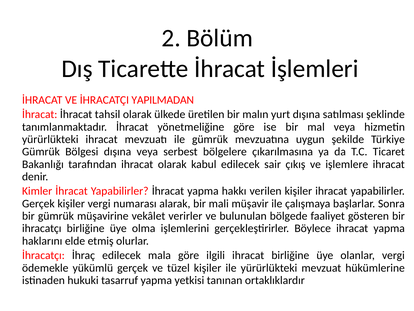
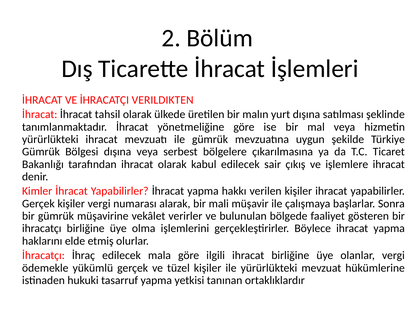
YAPILMADAN: YAPILMADAN -> VERILDIKTEN (163, 100)
